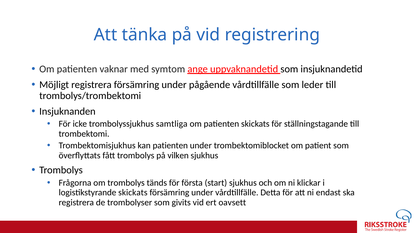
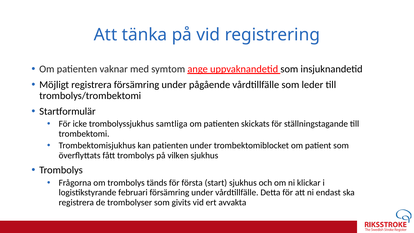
Insjuknanden: Insjuknanden -> Startformulär (67, 111)
logistikstyrande skickats: skickats -> februari (133, 193)
oavsett: oavsett -> avvakta (232, 202)
